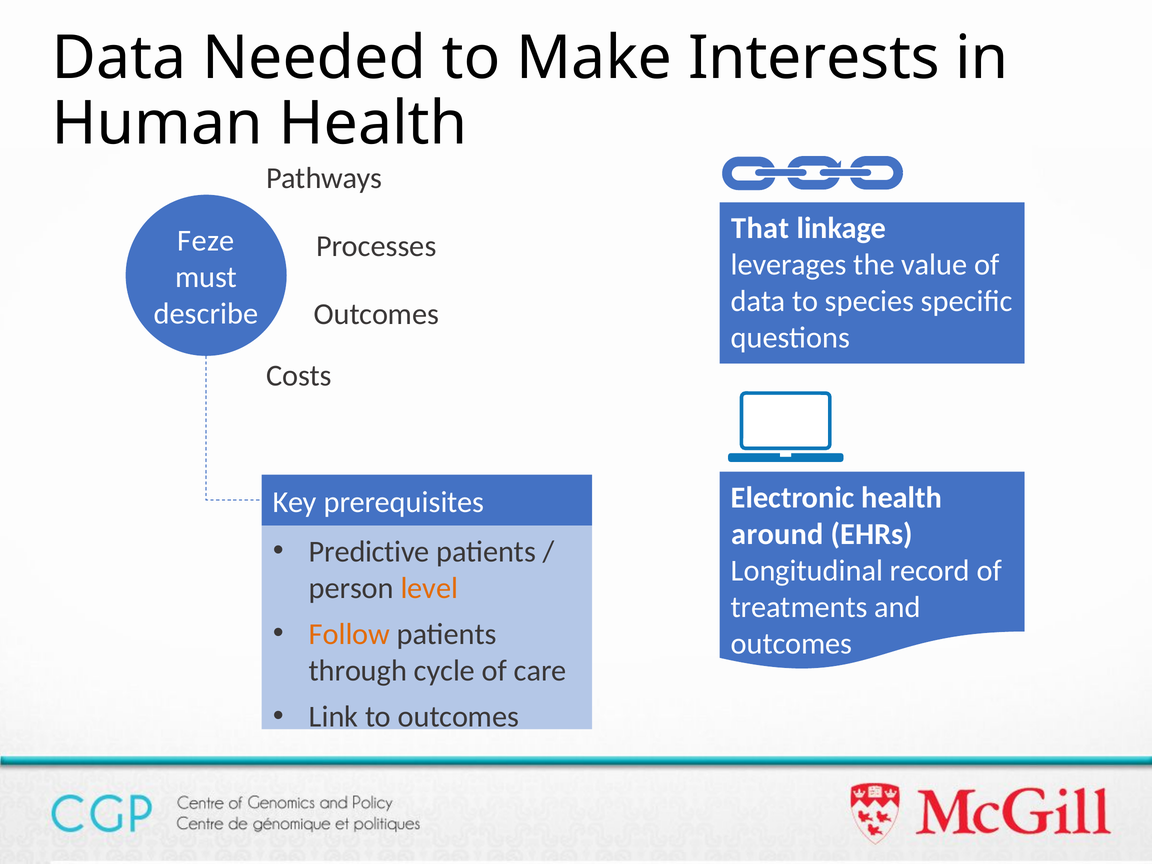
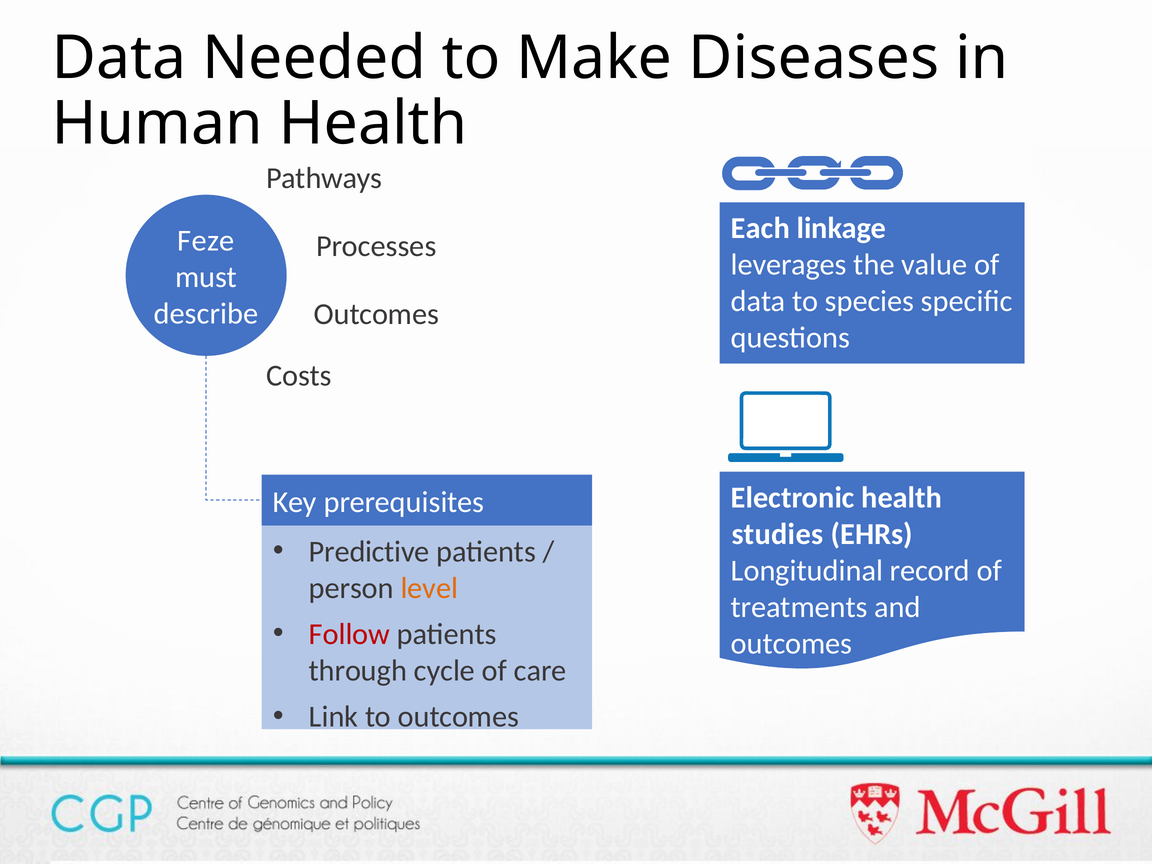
Interests: Interests -> Diseases (814, 58)
That: That -> Each (760, 228)
around: around -> studies (777, 534)
Follow colour: orange -> red (349, 634)
